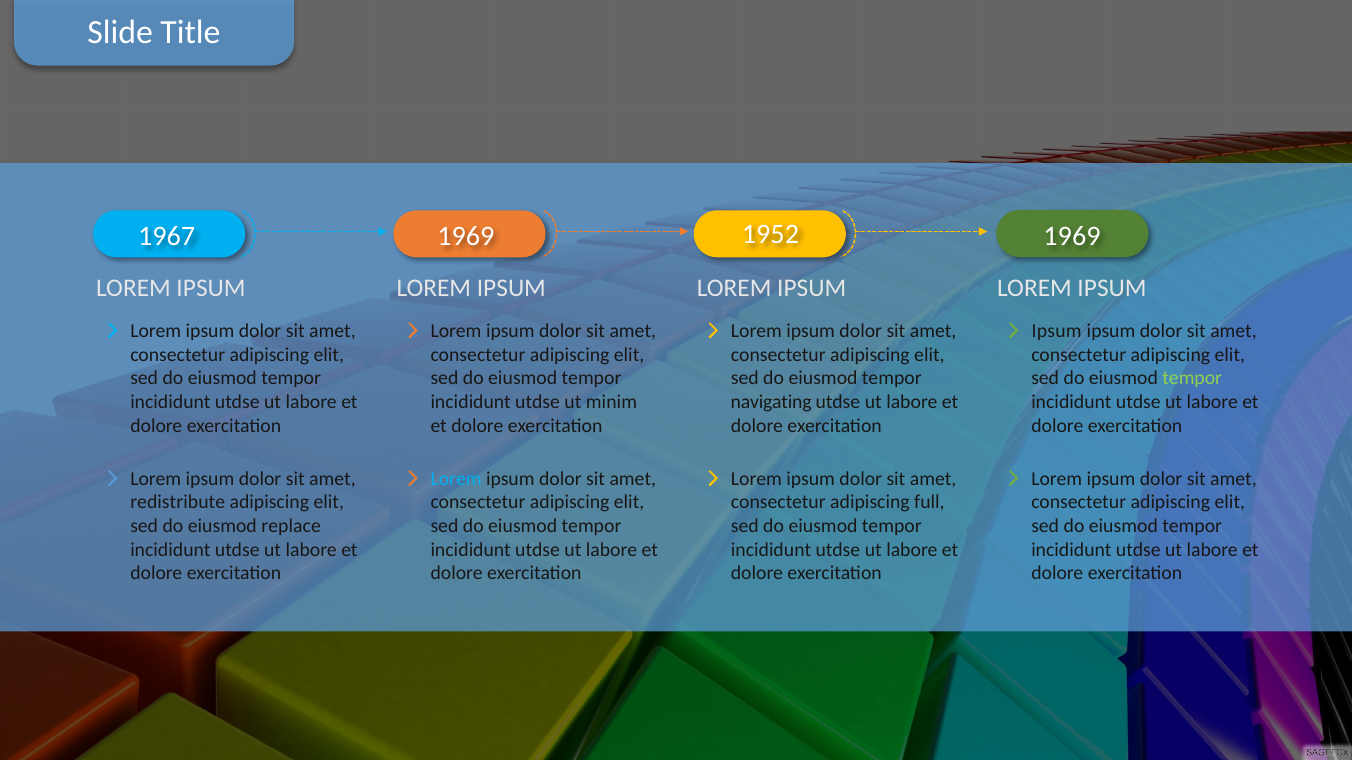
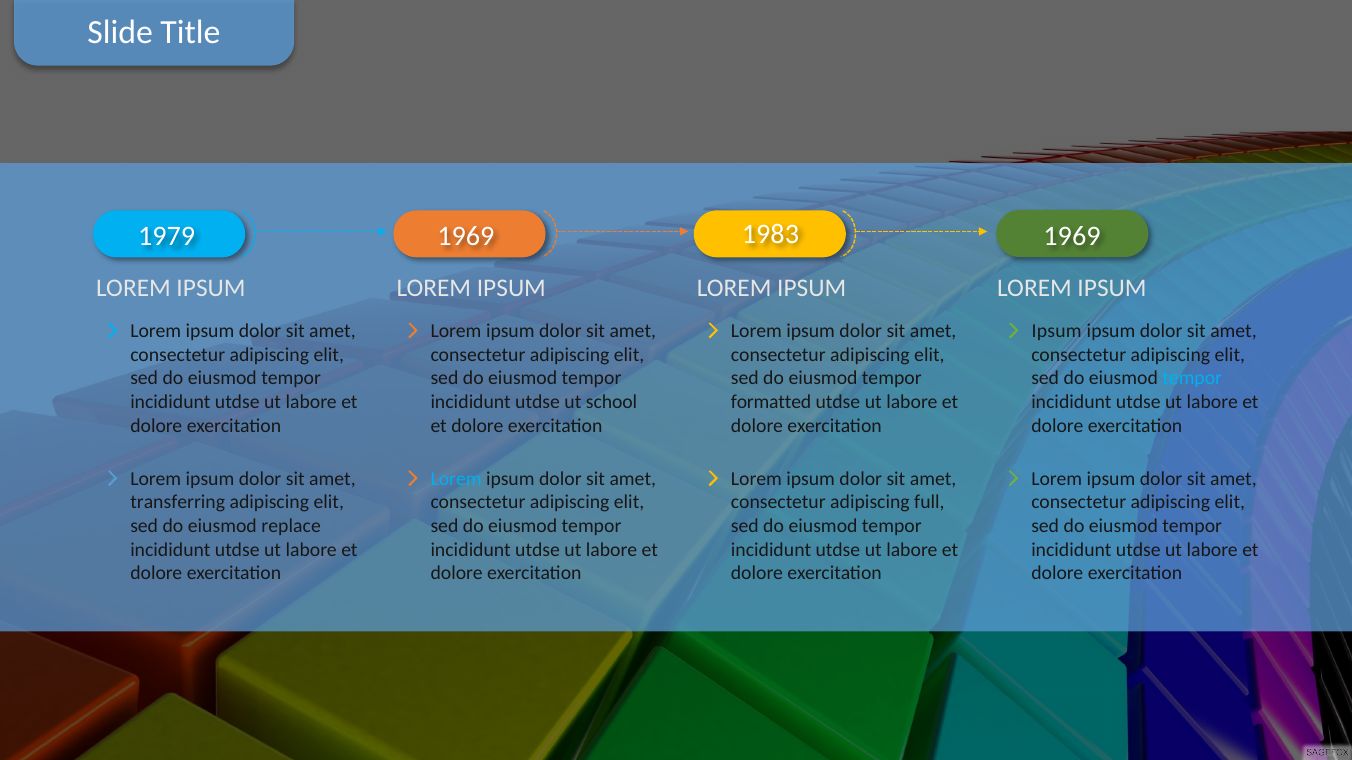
1967: 1967 -> 1979 (167, 236)
1952: 1952 -> 1983 (770, 234)
tempor colour: light green -> light blue (1192, 379)
minim: minim -> school (612, 402)
navigating: navigating -> formatted (771, 402)
redistribute: redistribute -> transferring (178, 503)
